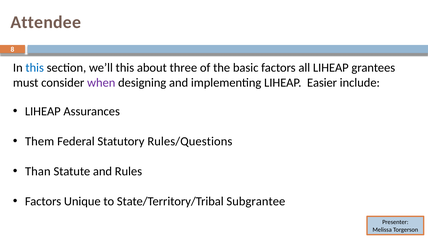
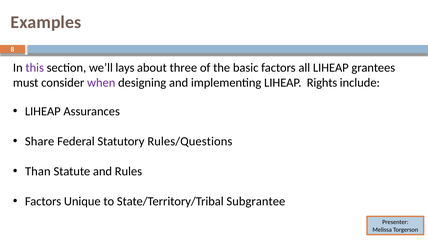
Attendee: Attendee -> Examples (46, 22)
this colour: blue -> purple (35, 67)
we’ll this: this -> lays (125, 67)
Easier: Easier -> Rights (322, 82)
Them: Them -> Share (40, 141)
